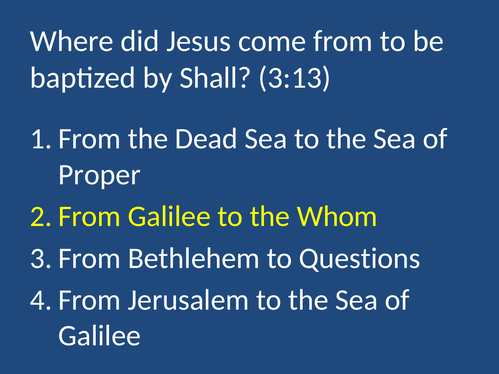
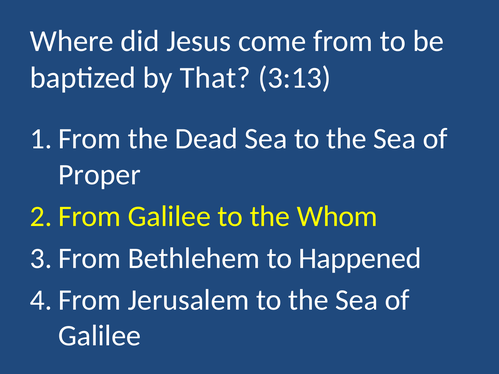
Shall: Shall -> That (215, 78)
Questions: Questions -> Happened (360, 258)
